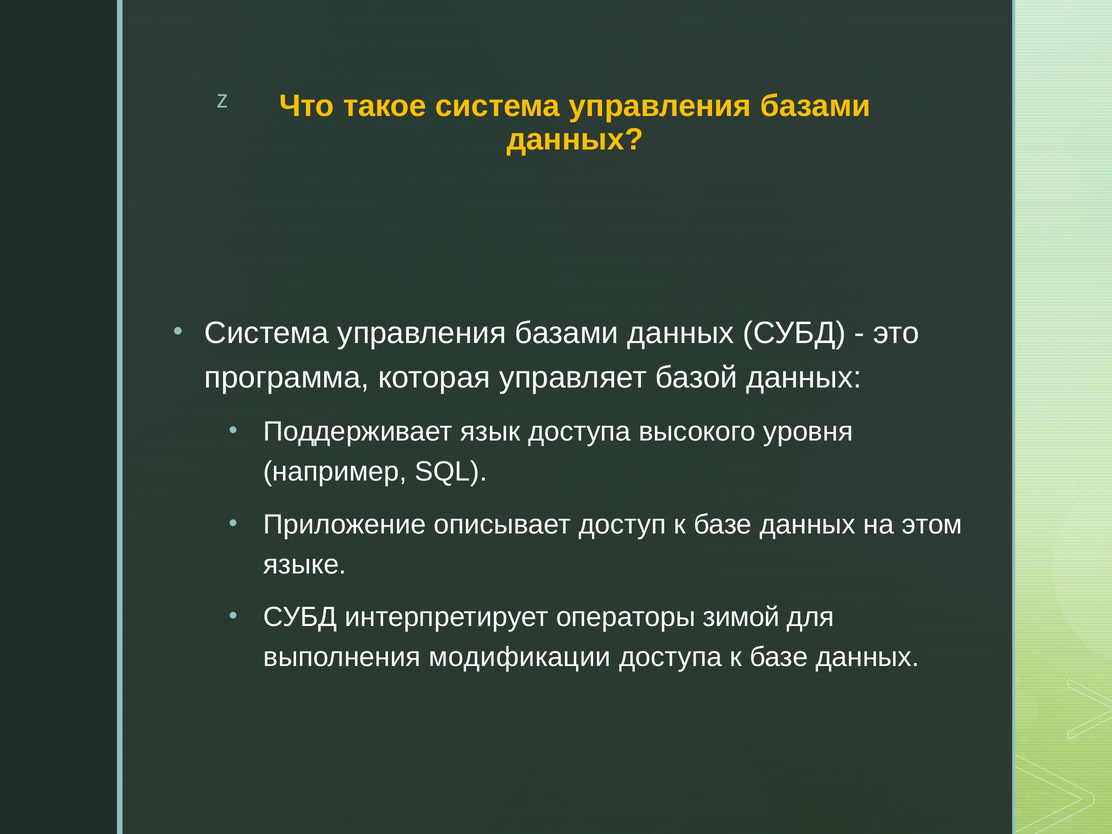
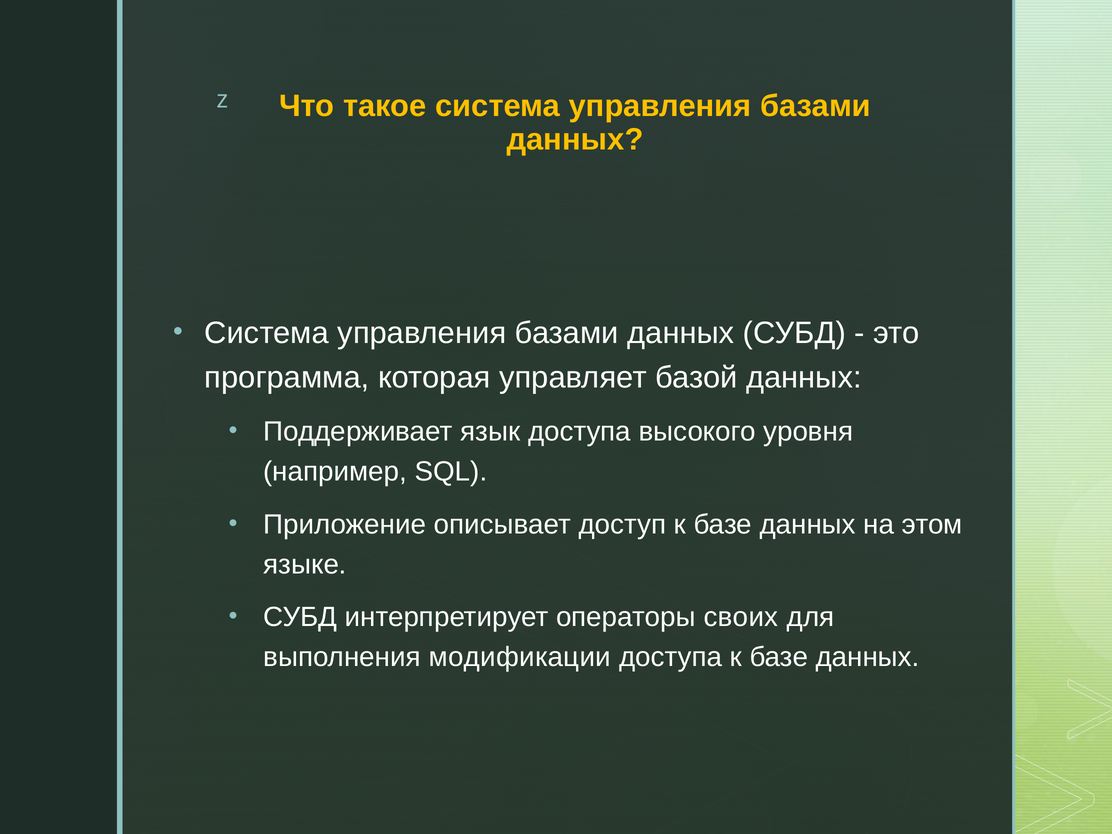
зимой: зимой -> своих (741, 617)
